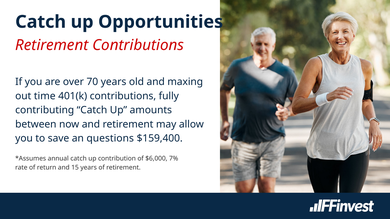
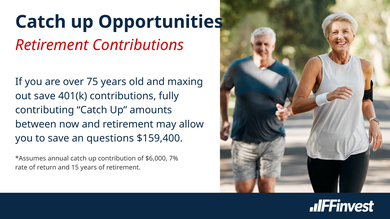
70: 70 -> 75 (92, 82)
out time: time -> save (45, 96)
